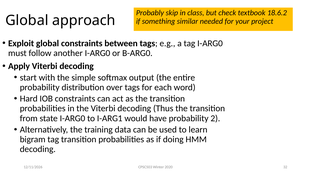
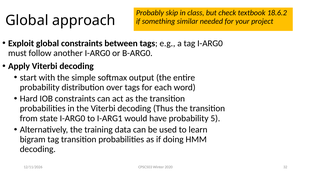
2: 2 -> 5 (215, 118)
